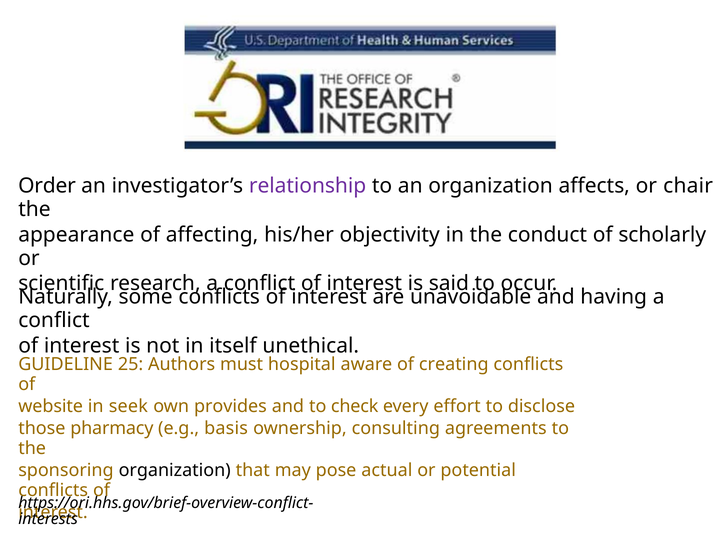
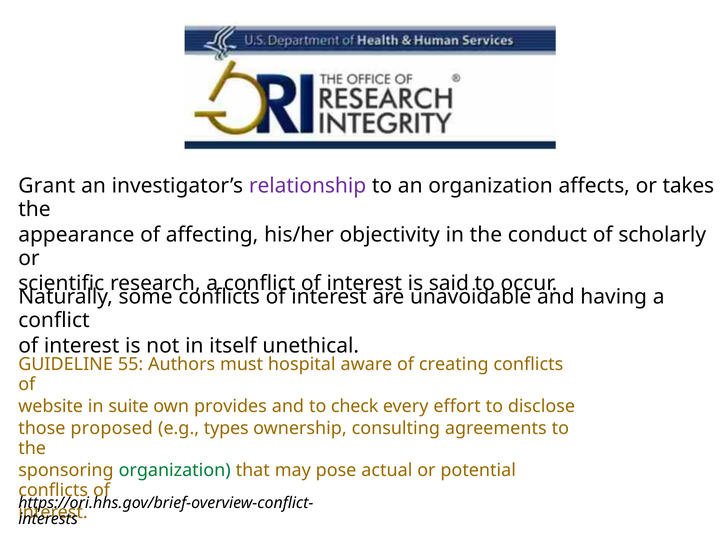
Order: Order -> Grant (47, 186)
chair: chair -> takes (688, 186)
25: 25 -> 55 (131, 364)
seek: seek -> suite (129, 406)
pharmacy: pharmacy -> proposed (112, 428)
basis: basis -> types (226, 428)
organization colour: black -> green (175, 470)
